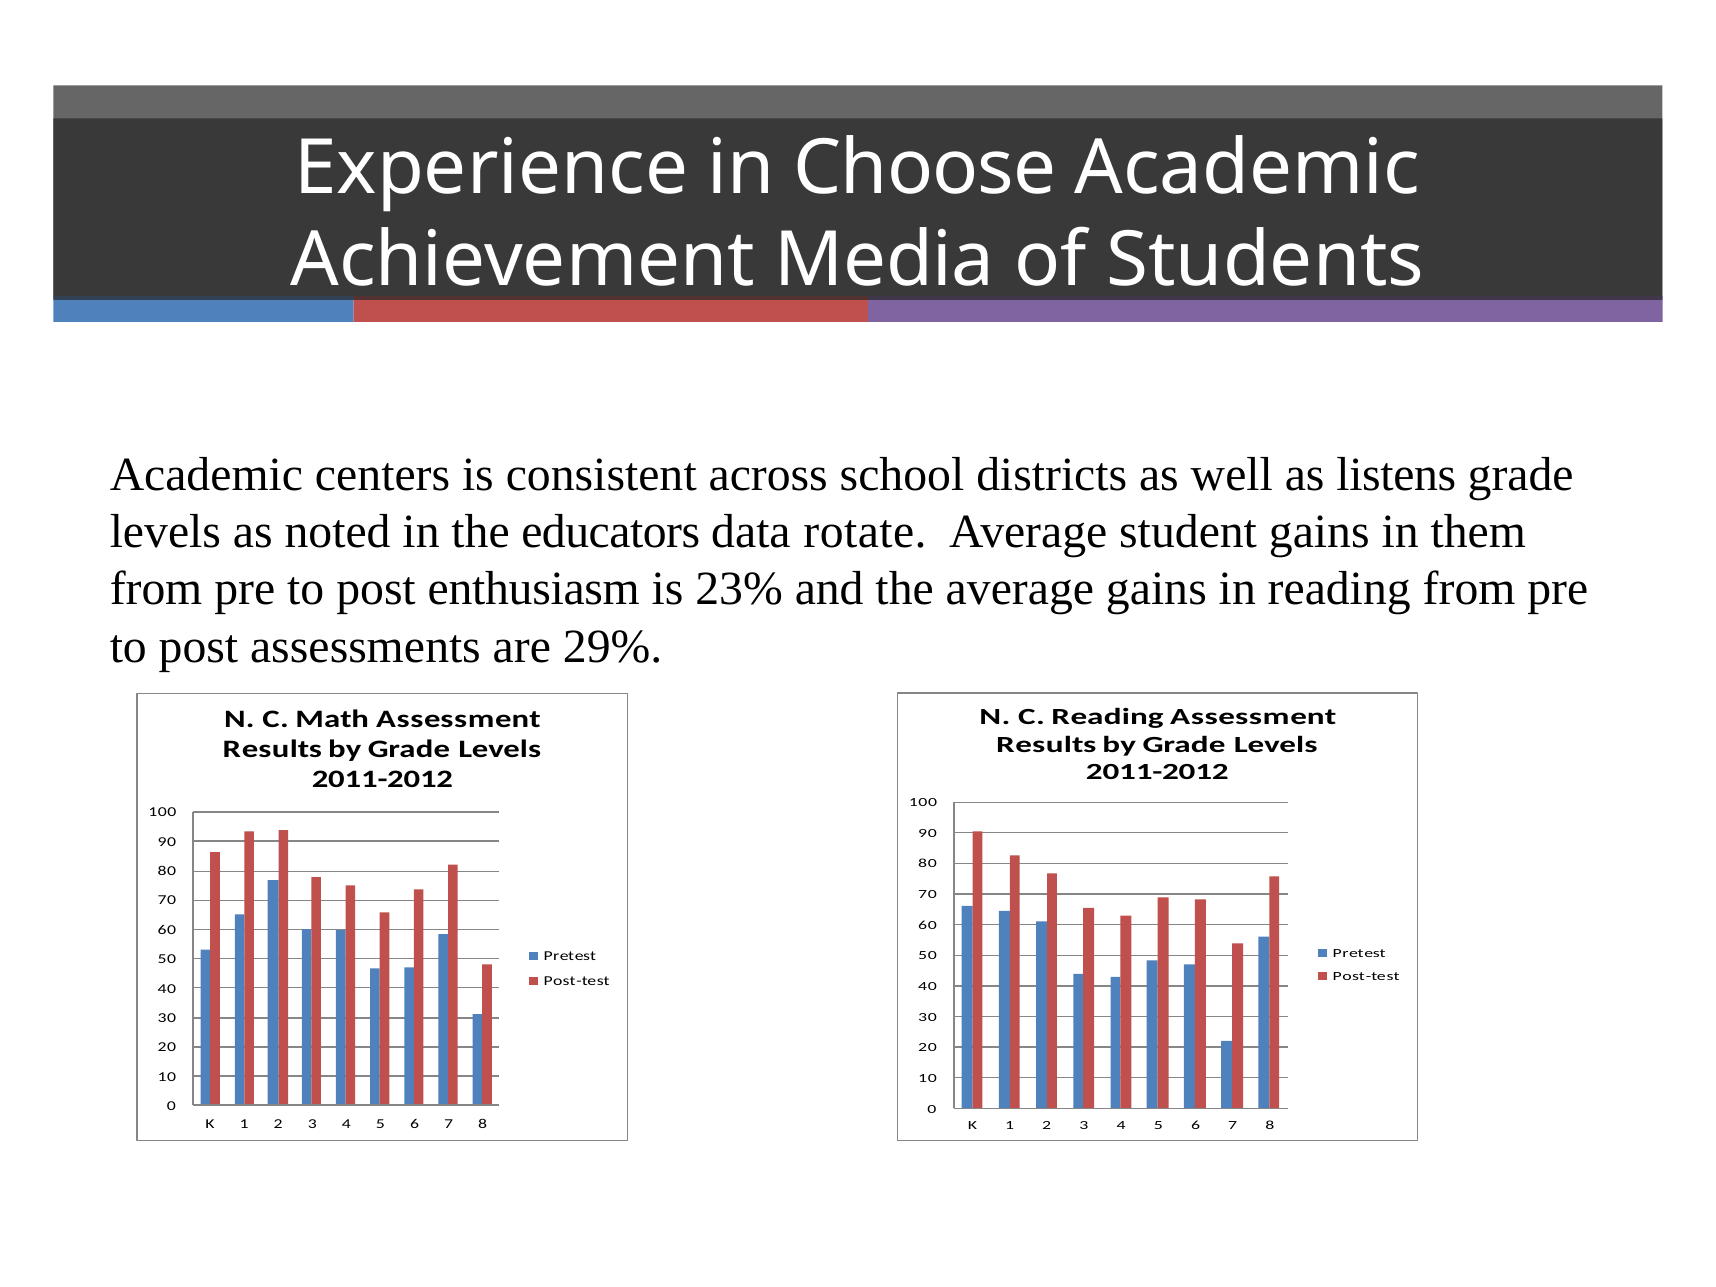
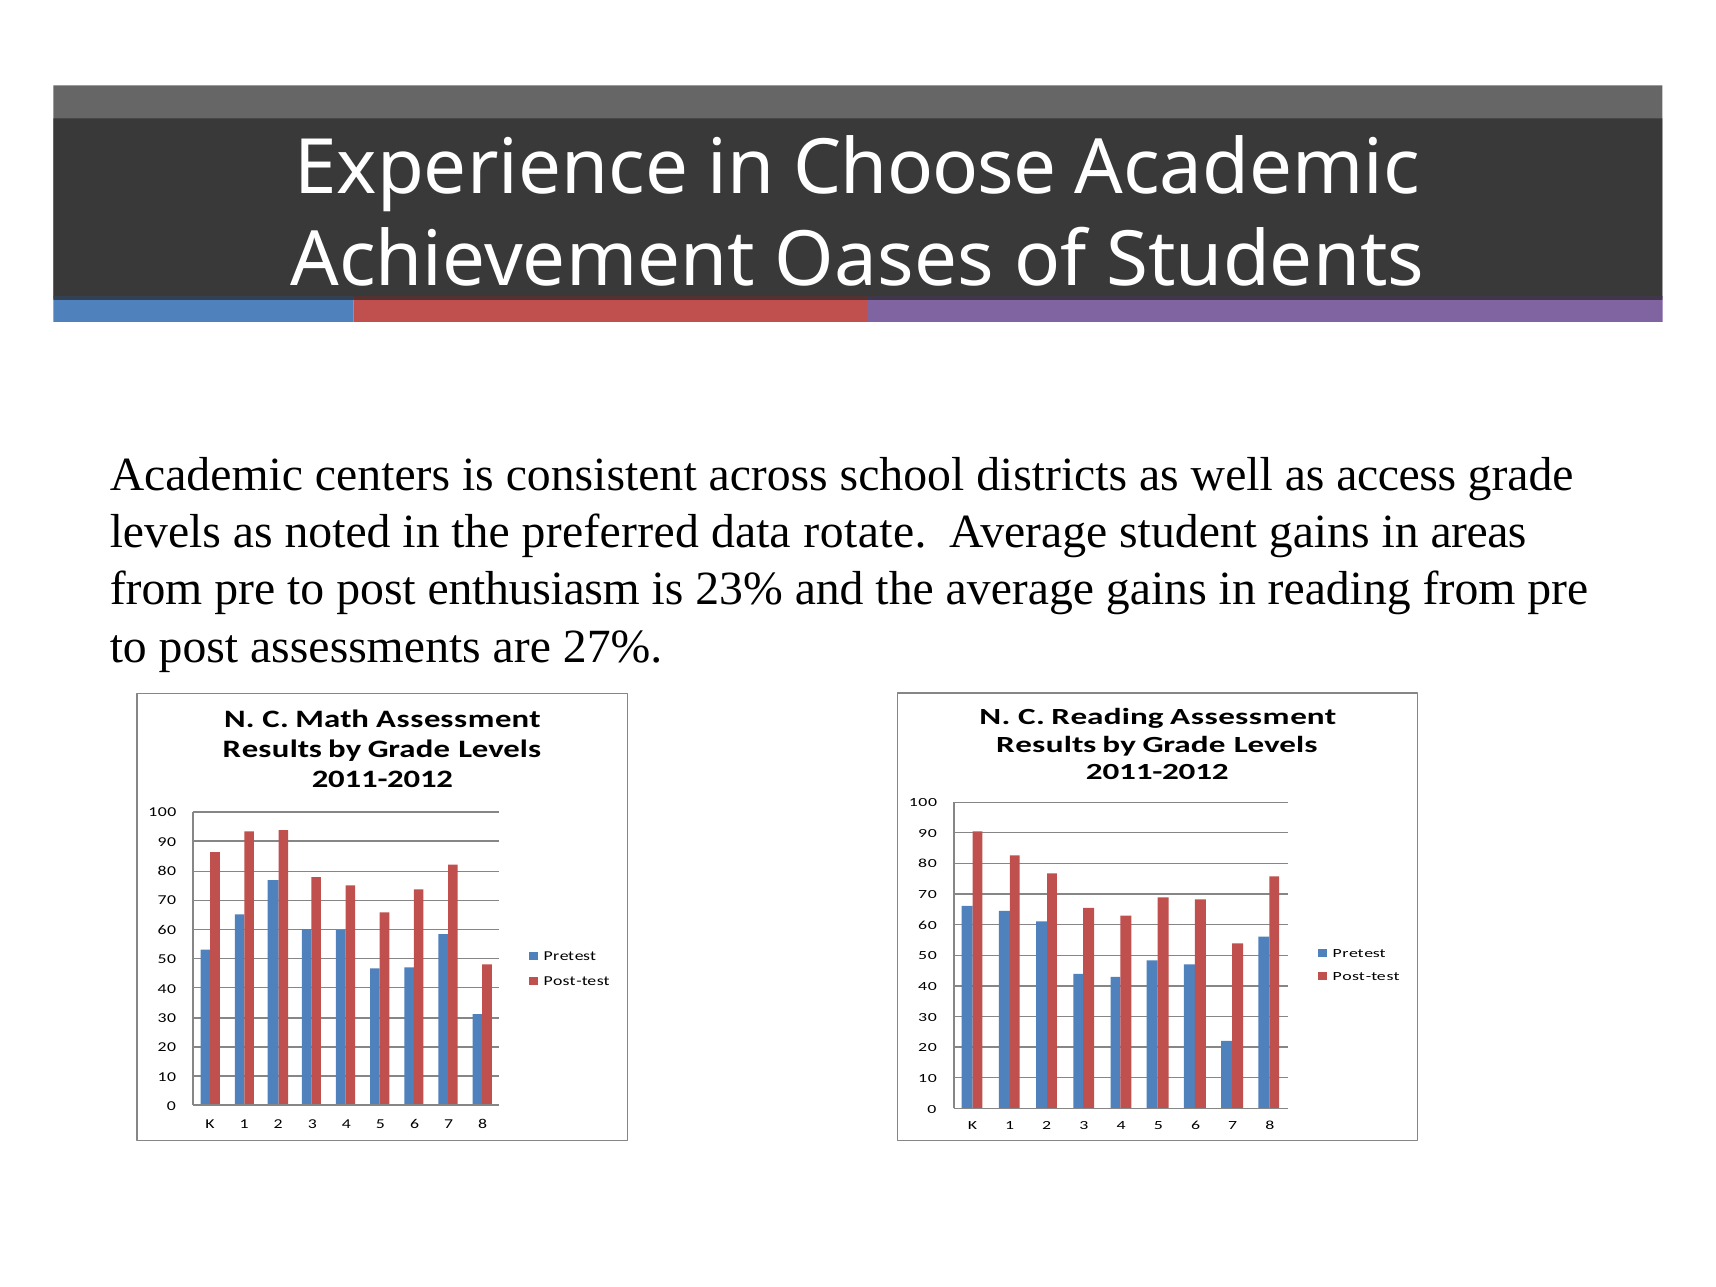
Media: Media -> Oases (885, 260)
listens: listens -> access (1396, 475)
educators: educators -> preferred (610, 532)
them: them -> areas (1479, 532)
29%: 29% -> 27% (613, 646)
